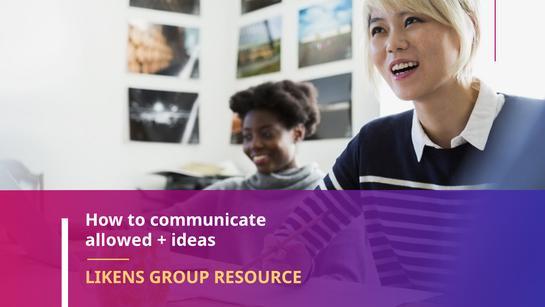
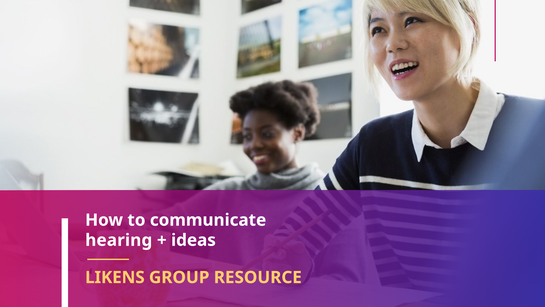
allowed: allowed -> hearing (119, 240)
